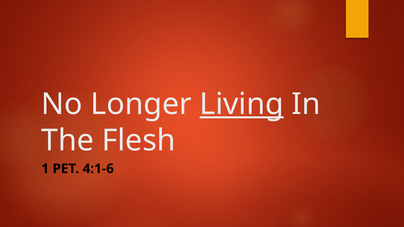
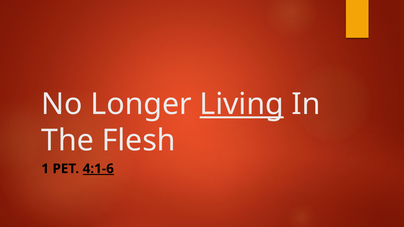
4:1-6 underline: none -> present (98, 169)
